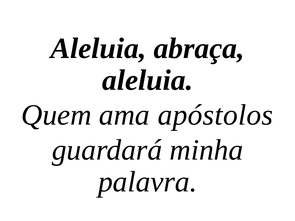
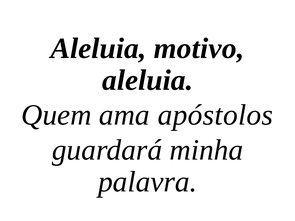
abraça: abraça -> motivo (199, 48)
